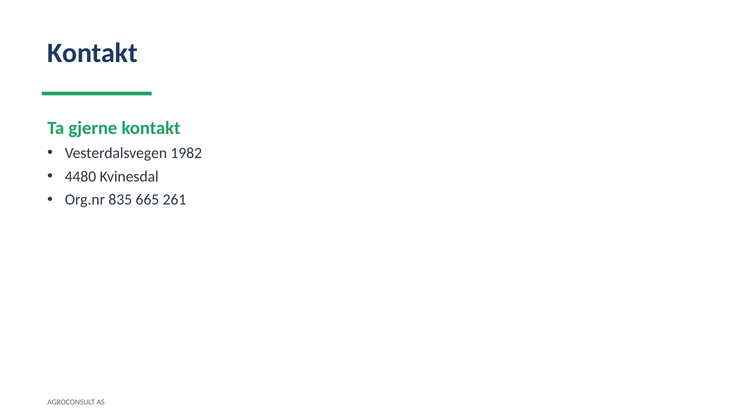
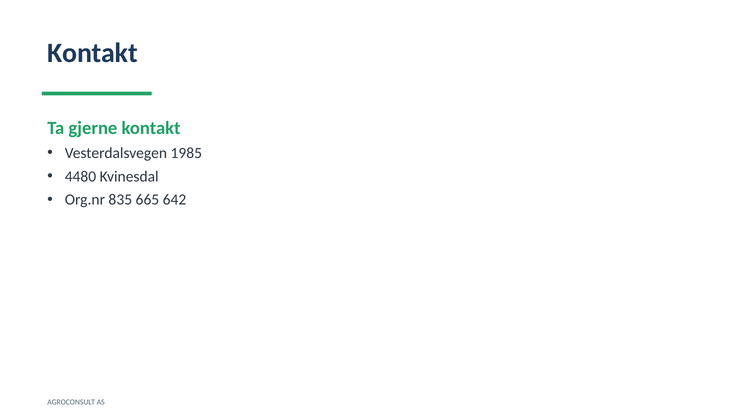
1982: 1982 -> 1985 (186, 153)
261: 261 -> 642 (175, 200)
